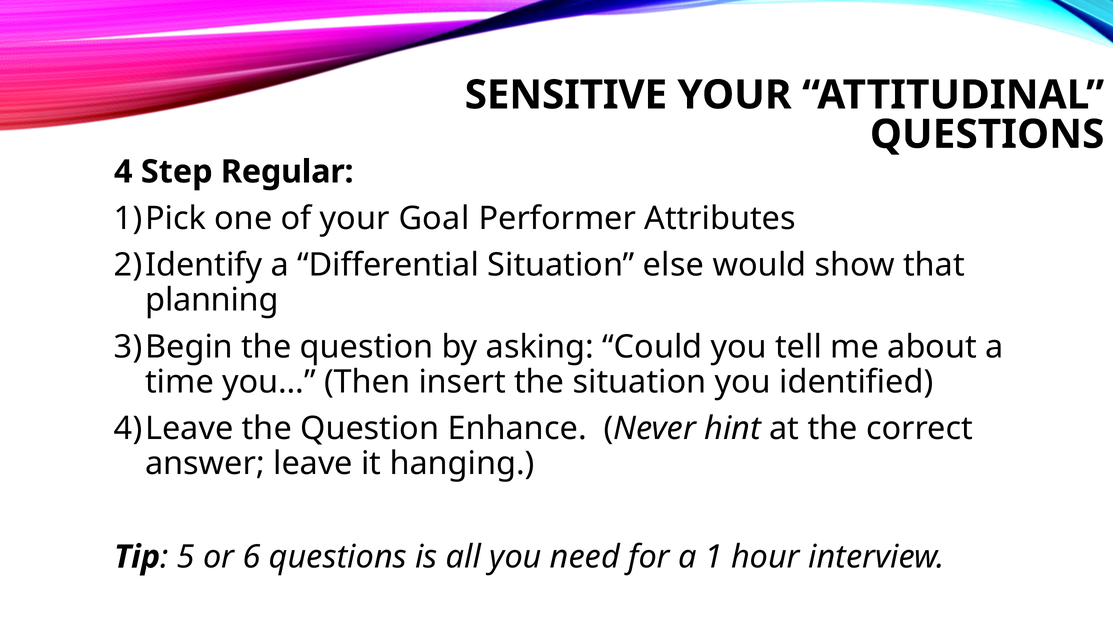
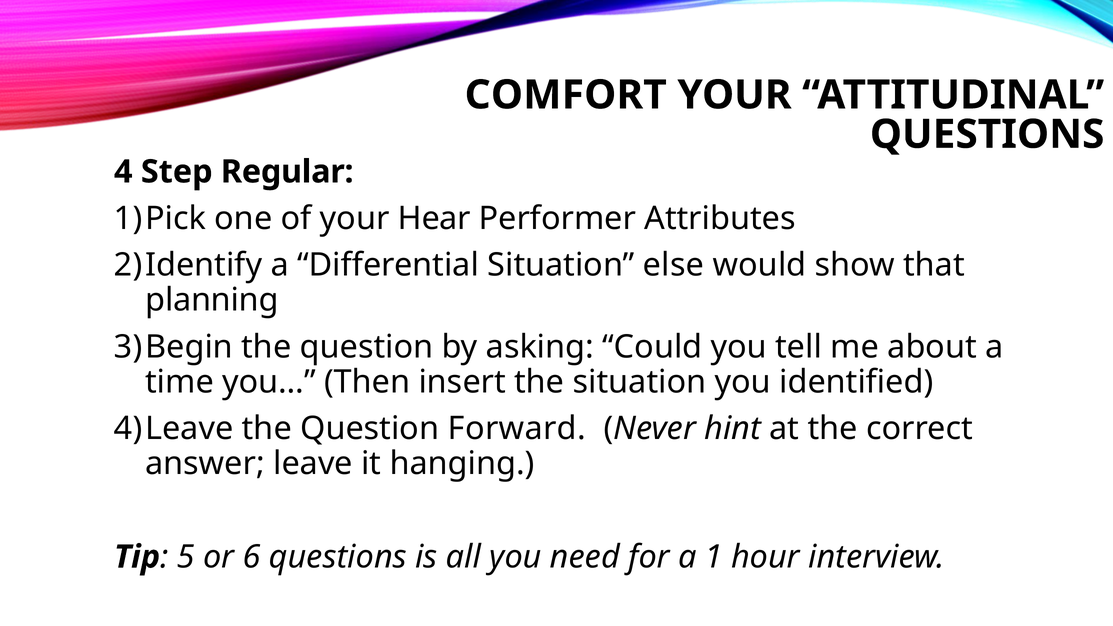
SENSITIVE: SENSITIVE -> COMFORT (566, 95)
Goal: Goal -> Hear (434, 218)
Enhance: Enhance -> Forward (517, 429)
